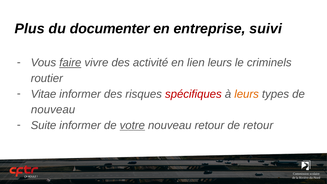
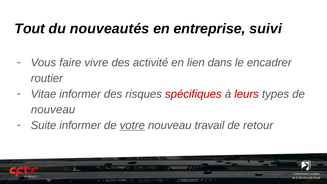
Plus: Plus -> Tout (30, 29)
documenter: documenter -> nouveautés (110, 29)
faire underline: present -> none (70, 63)
lien leurs: leurs -> dans (220, 63)
criminels: criminels -> encadrer (269, 63)
leurs colour: orange -> red (247, 94)
nouveau retour: retour -> travail (209, 125)
